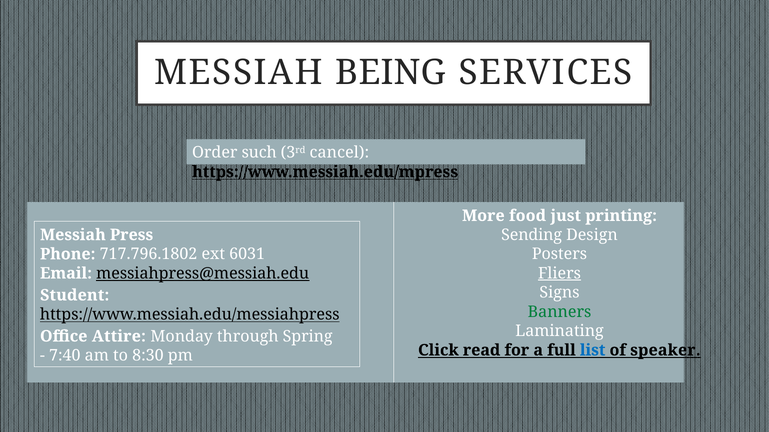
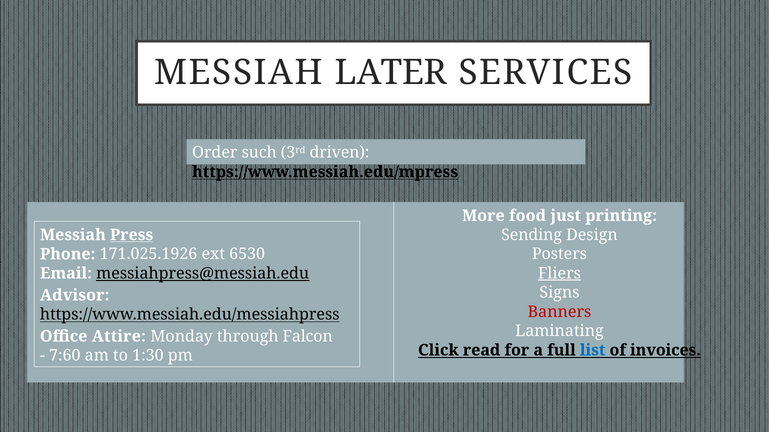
BEING: BEING -> LATER (391, 73)
cancel: cancel -> driven (339, 153)
Press underline: none -> present (132, 235)
717.796.1802: 717.796.1802 -> 171.025.1926 (148, 254)
6031: 6031 -> 6530 (247, 254)
Student: Student -> Advisor (75, 296)
Banners colour: green -> red (560, 312)
Spring: Spring -> Falcon (308, 337)
speaker: speaker -> invoices (666, 351)
7:40: 7:40 -> 7:60 (65, 356)
8:30: 8:30 -> 1:30 (148, 356)
